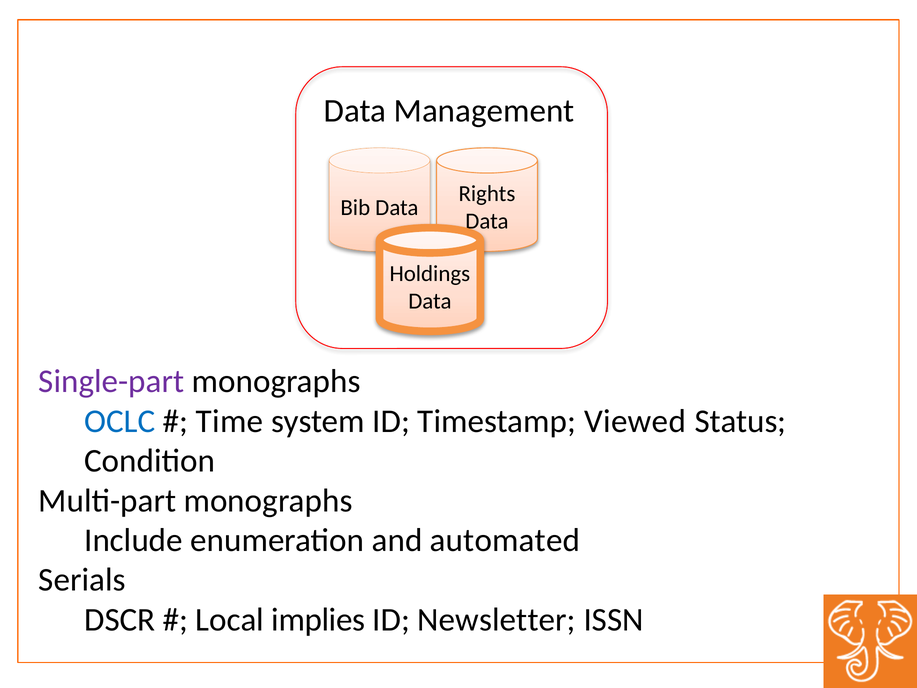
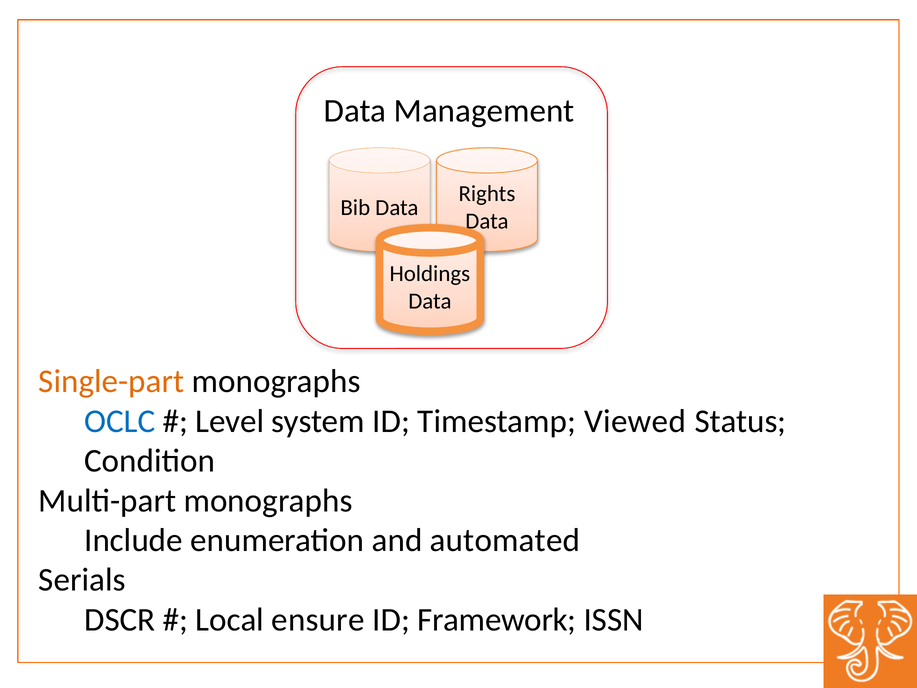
Single-part colour: purple -> orange (111, 381)
Time: Time -> Level (230, 421)
implies: implies -> ensure (318, 620)
Newsletter: Newsletter -> Framework (497, 620)
